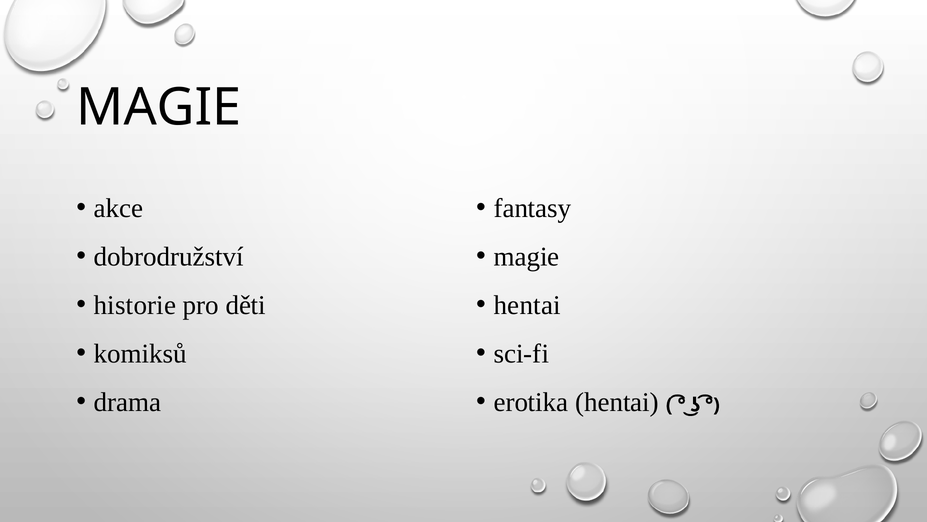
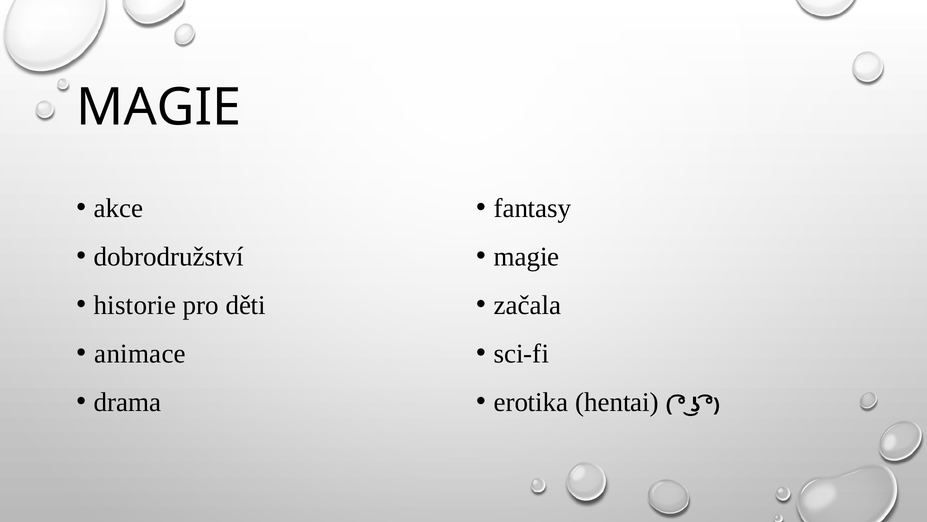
hentai: hentai -> začala (527, 305)
komiksů: komiksů -> animace (140, 353)
